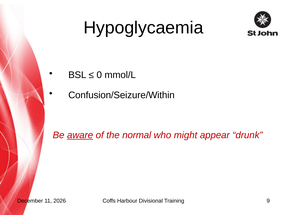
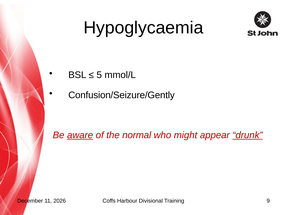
0: 0 -> 5 (99, 75)
Confusion/Seizure/Within: Confusion/Seizure/Within -> Confusion/Seizure/Gently (122, 95)
drunk underline: none -> present (247, 135)
